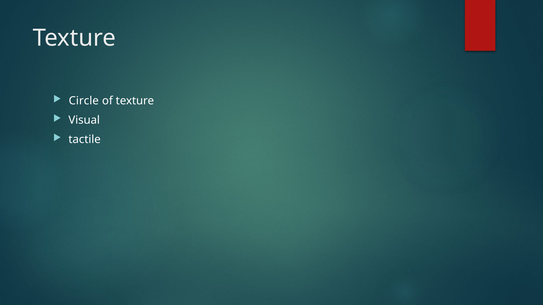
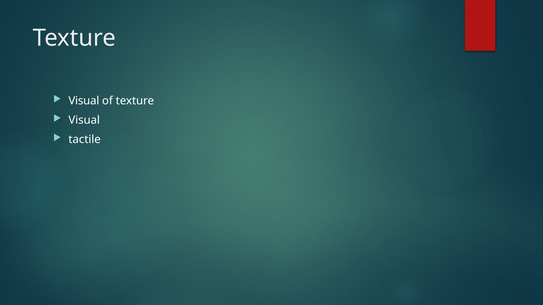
Circle: Circle -> Visual (84, 101)
